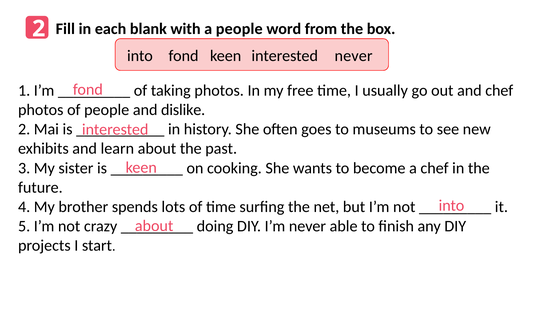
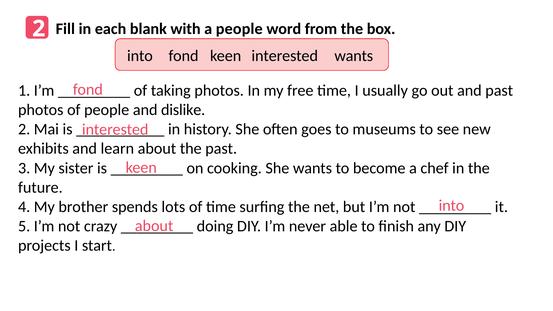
interested never: never -> wants (354, 56)
and chef: chef -> past (499, 91)
